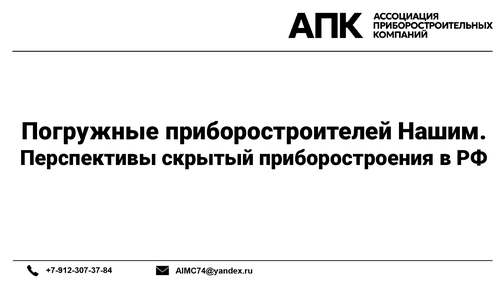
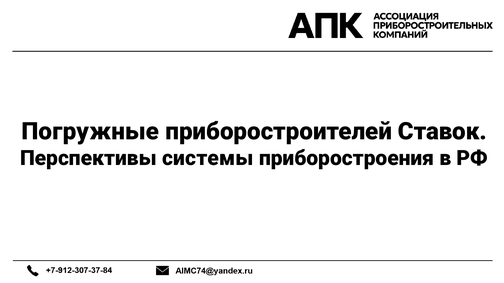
Нашим: Нашим -> Ставок (442, 132)
скрытый: скрытый -> системы (208, 159)
